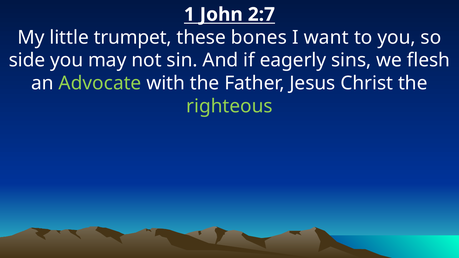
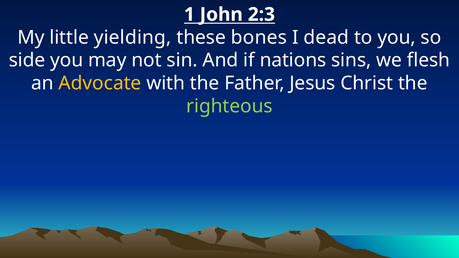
2:7: 2:7 -> 2:3 (261, 14)
trumpet: trumpet -> yielding (133, 37)
want: want -> dead (326, 37)
eagerly: eagerly -> nations (293, 60)
Advocate colour: light green -> yellow (100, 83)
